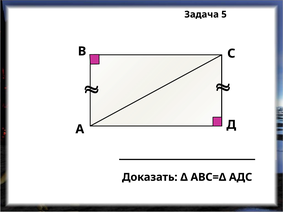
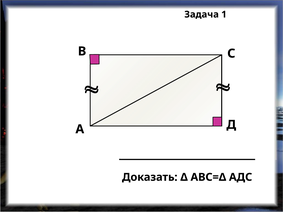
5: 5 -> 1 (224, 14)
